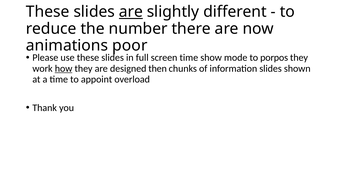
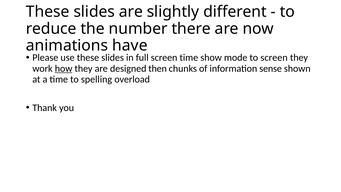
are underline: present -> none (131, 12)
poor: poor -> have (130, 46)
to porpos: porpos -> screen (274, 58)
information slides: slides -> sense (271, 68)
appoint: appoint -> spelling (97, 79)
